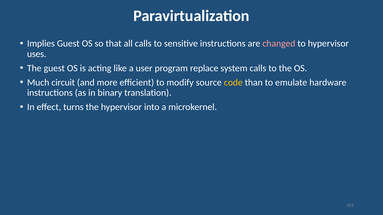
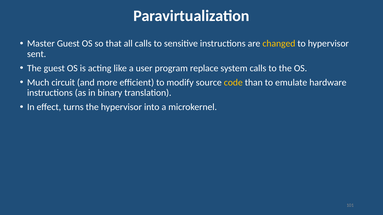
Implies: Implies -> Master (41, 44)
changed colour: pink -> yellow (279, 44)
uses: uses -> sent (37, 54)
